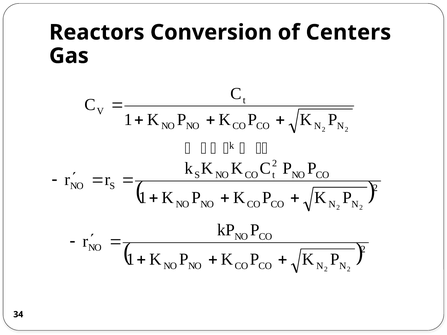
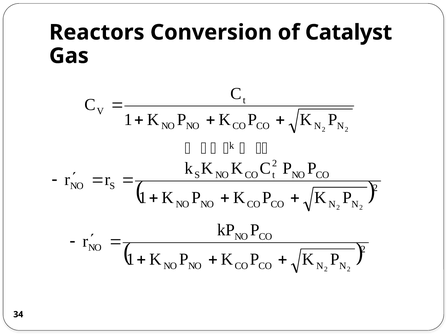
Centers: Centers -> Catalyst (349, 32)
